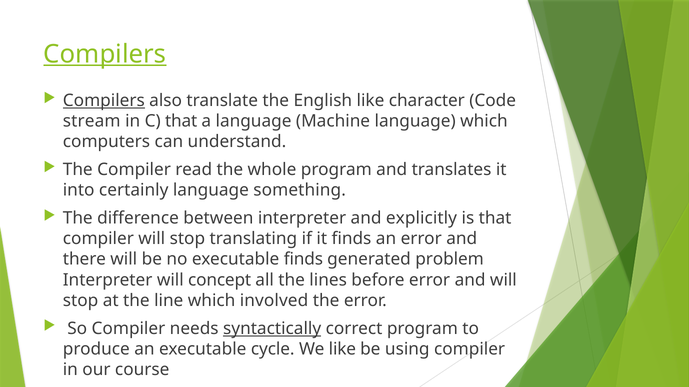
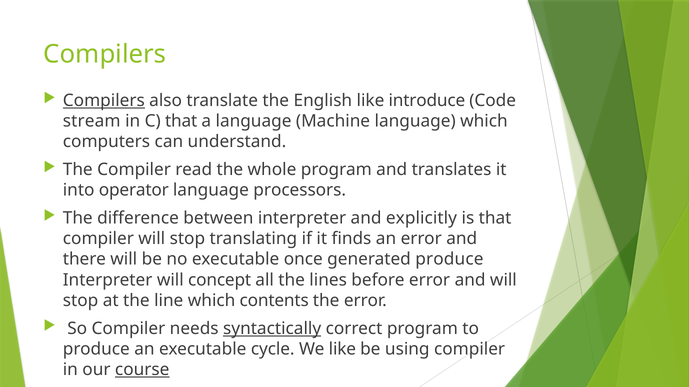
Compilers underline: present -> none (105, 54)
character: character -> introduce (427, 101)
certainly: certainly -> operator (134, 190)
something: something -> processors (300, 190)
executable finds: finds -> once (303, 260)
generated problem: problem -> produce (449, 260)
involved: involved -> contents (274, 301)
course underline: none -> present (142, 370)
